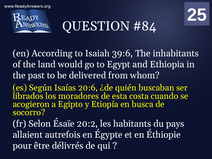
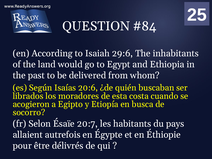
39:6: 39:6 -> 29:6 (122, 53)
20:2: 20:2 -> 20:7 (87, 124)
